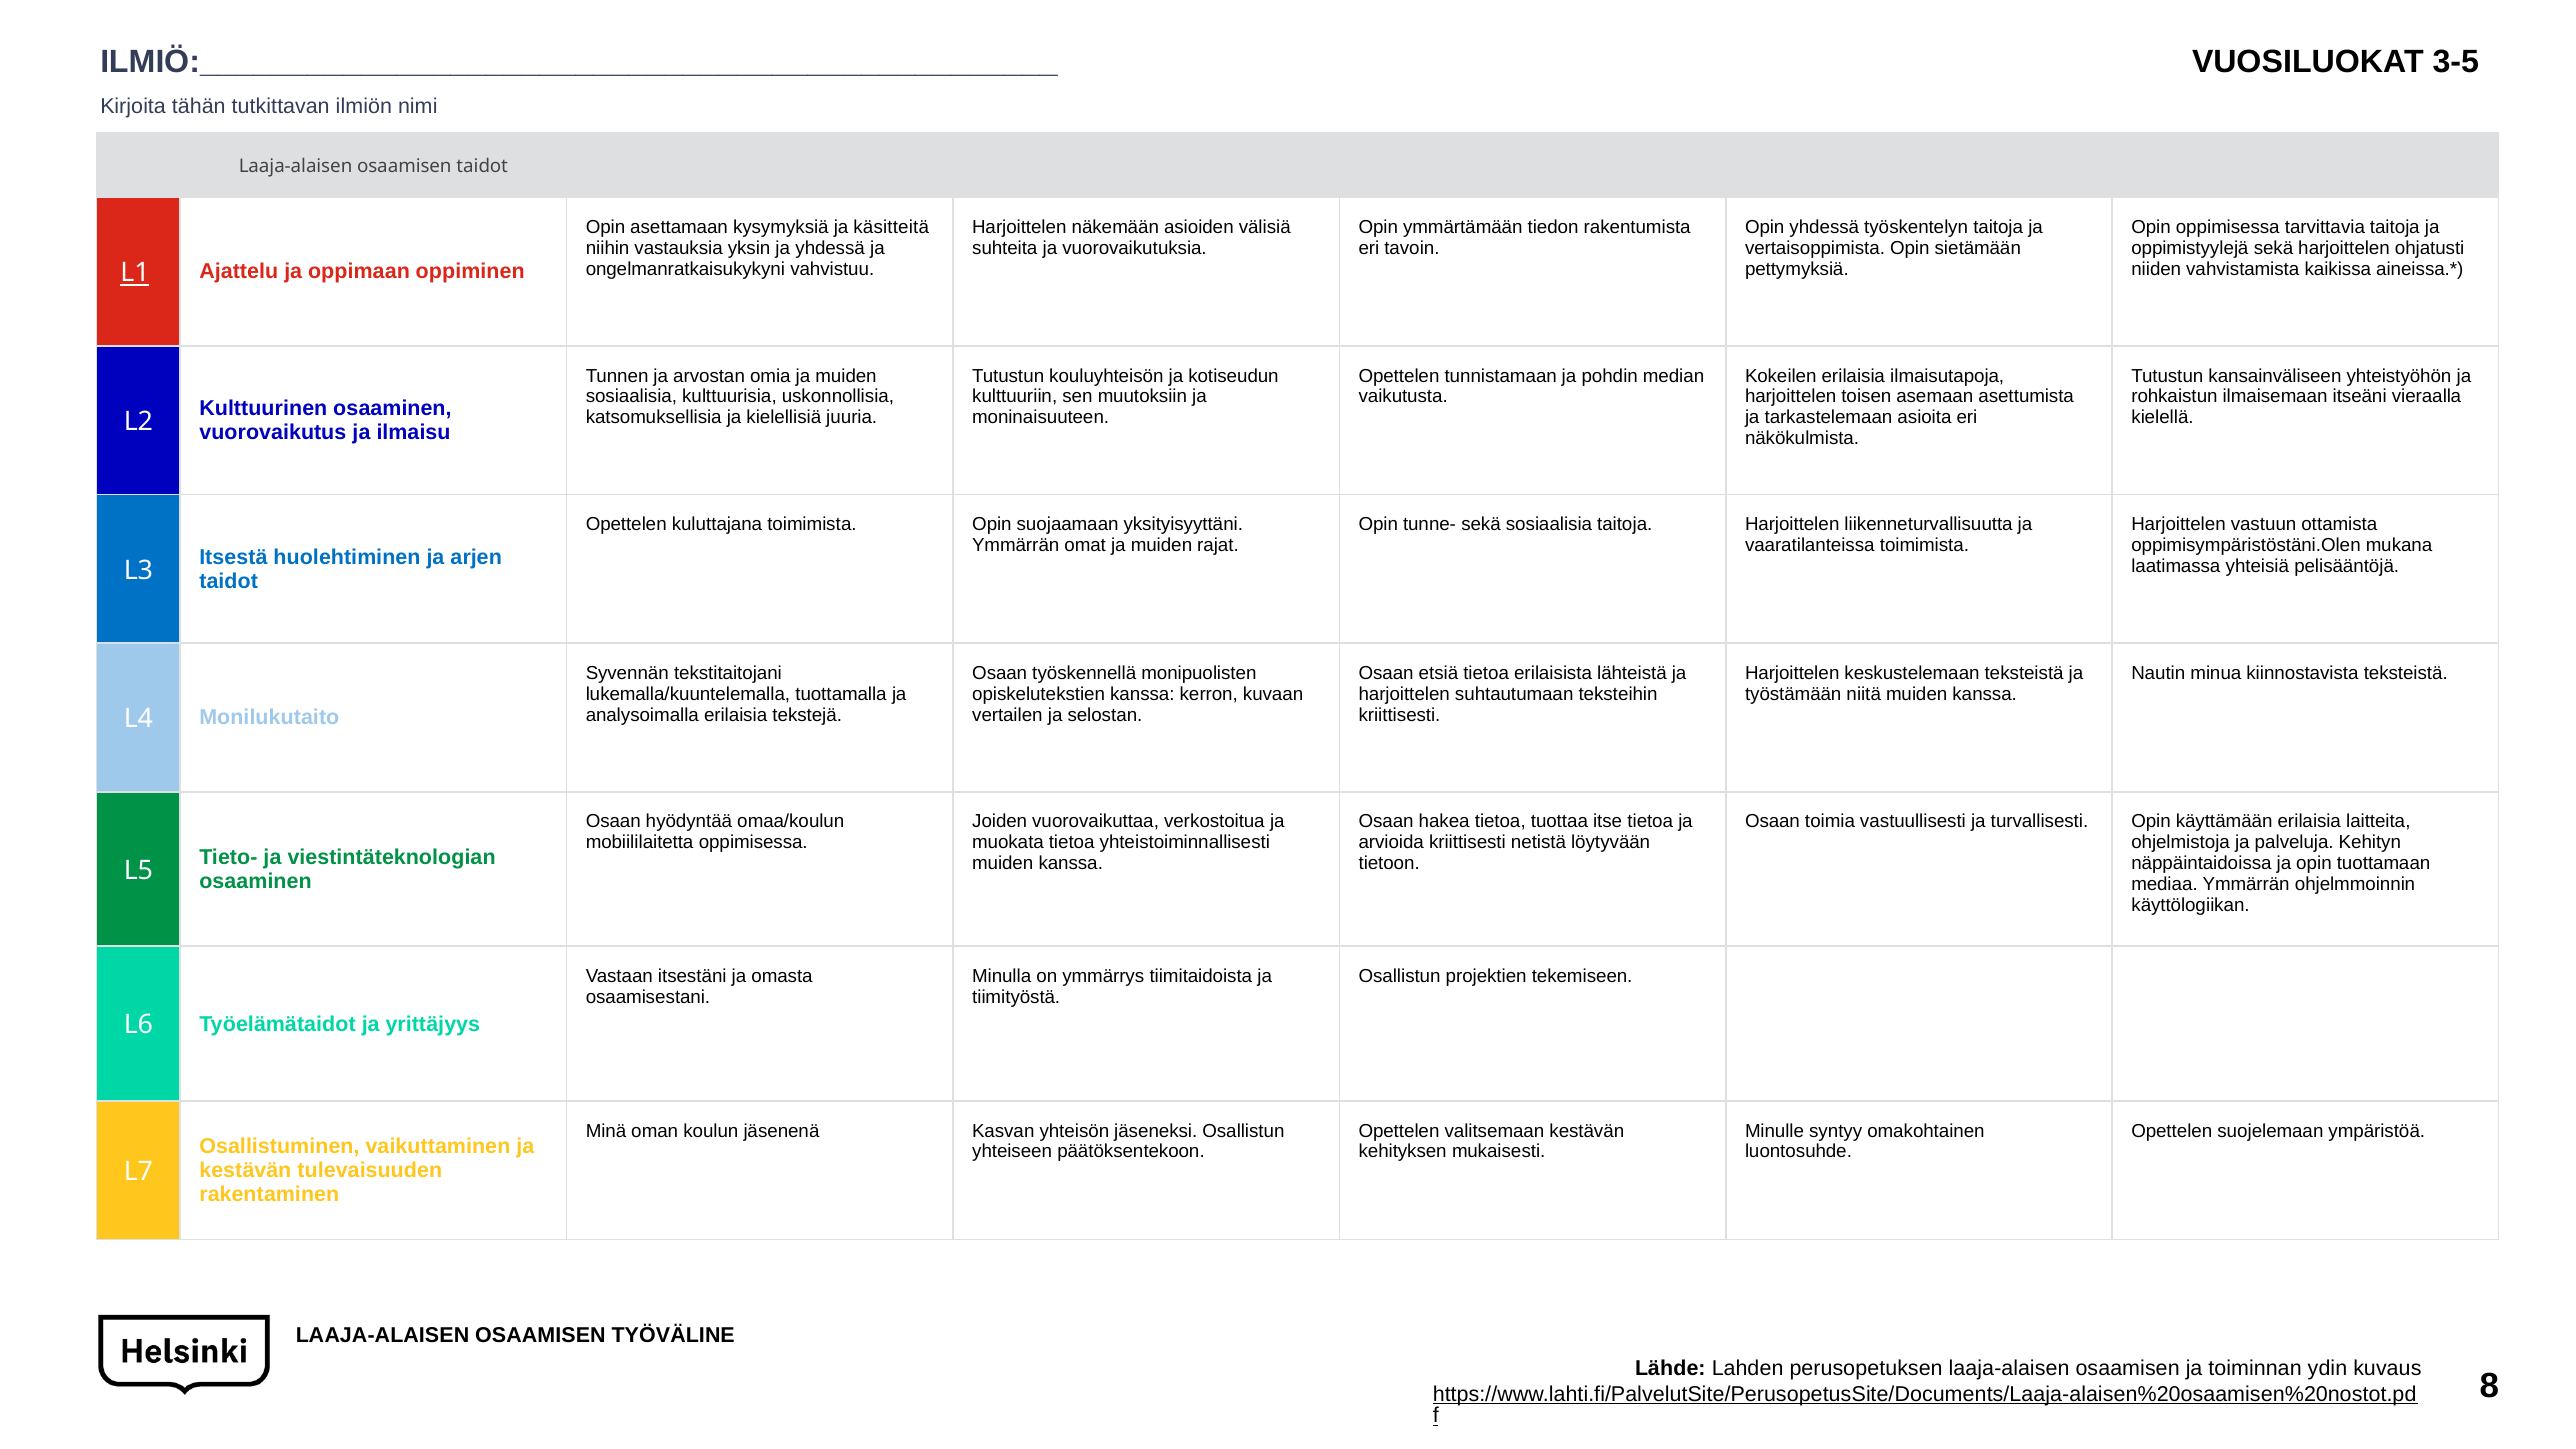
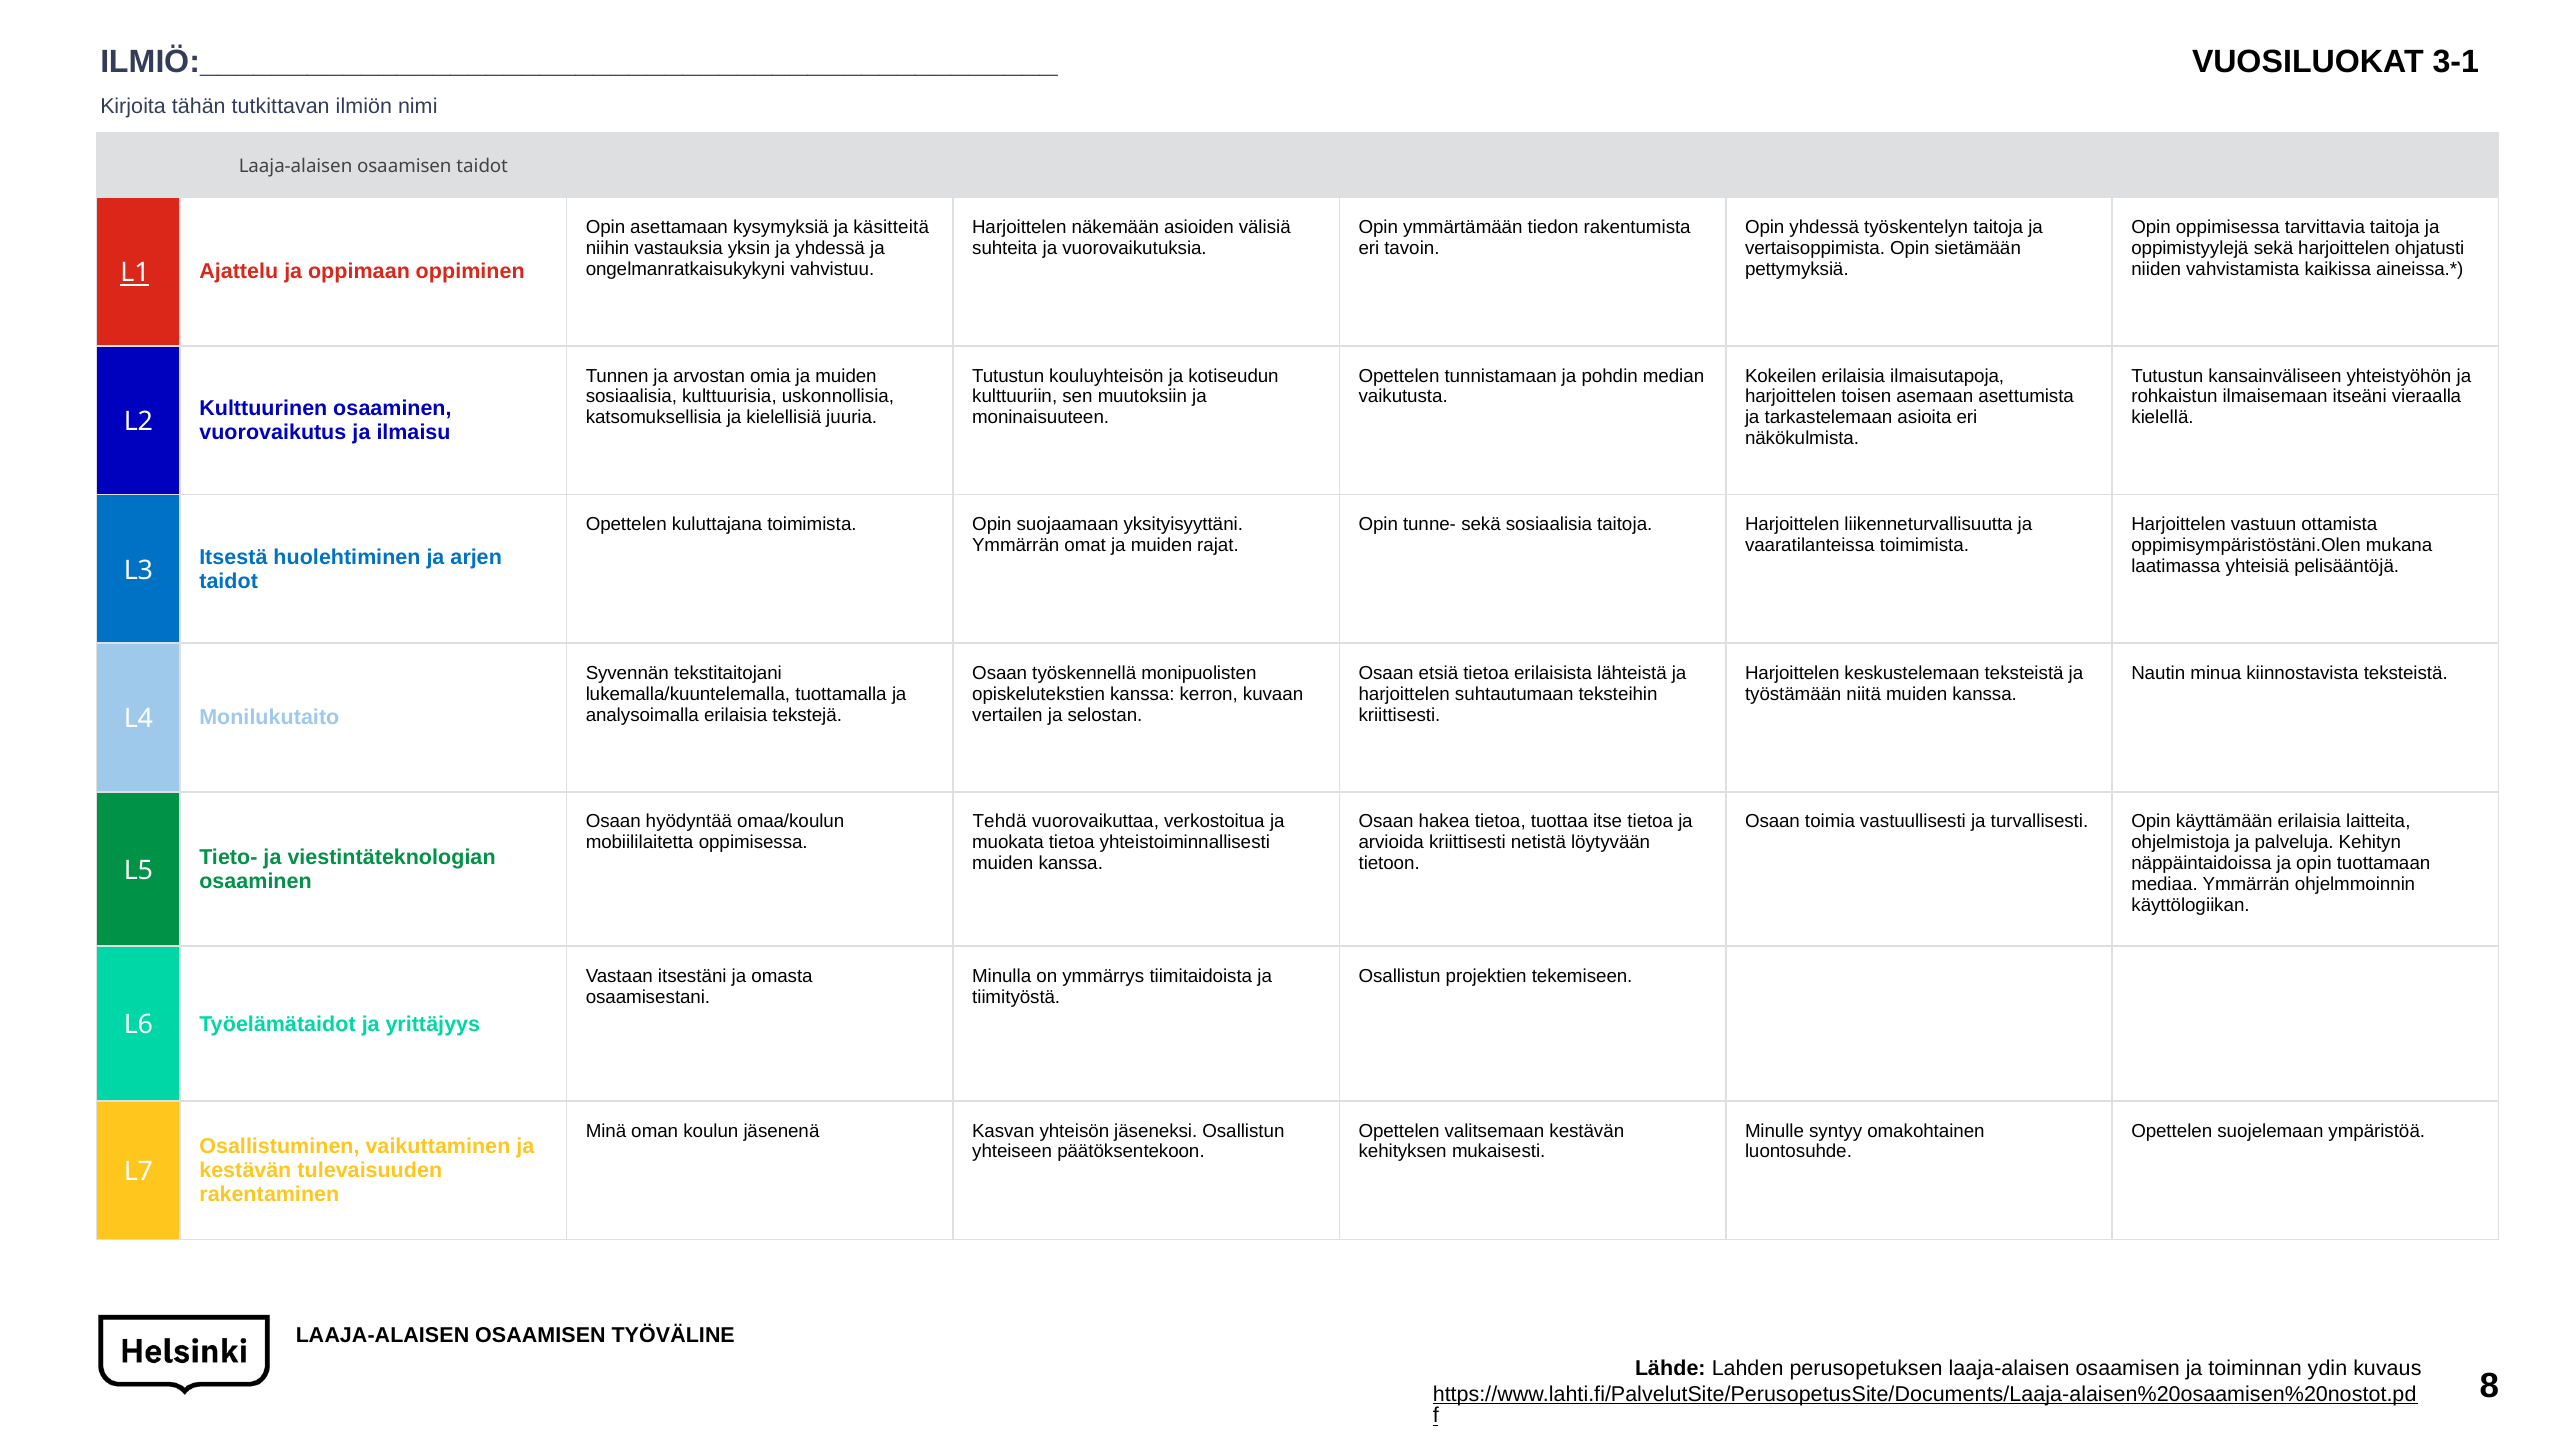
3-5: 3-5 -> 3-1 (2456, 62)
Joiden: Joiden -> Tehdä (1000, 822)
